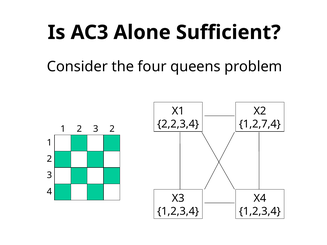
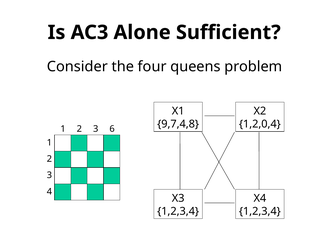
2,2,3,4: 2,2,3,4 -> 9,7,4,8 (178, 124)
1,2,7,4: 1,2,7,4 -> 1,2,0,4 (260, 124)
2 2: 2 -> 6 (112, 129)
